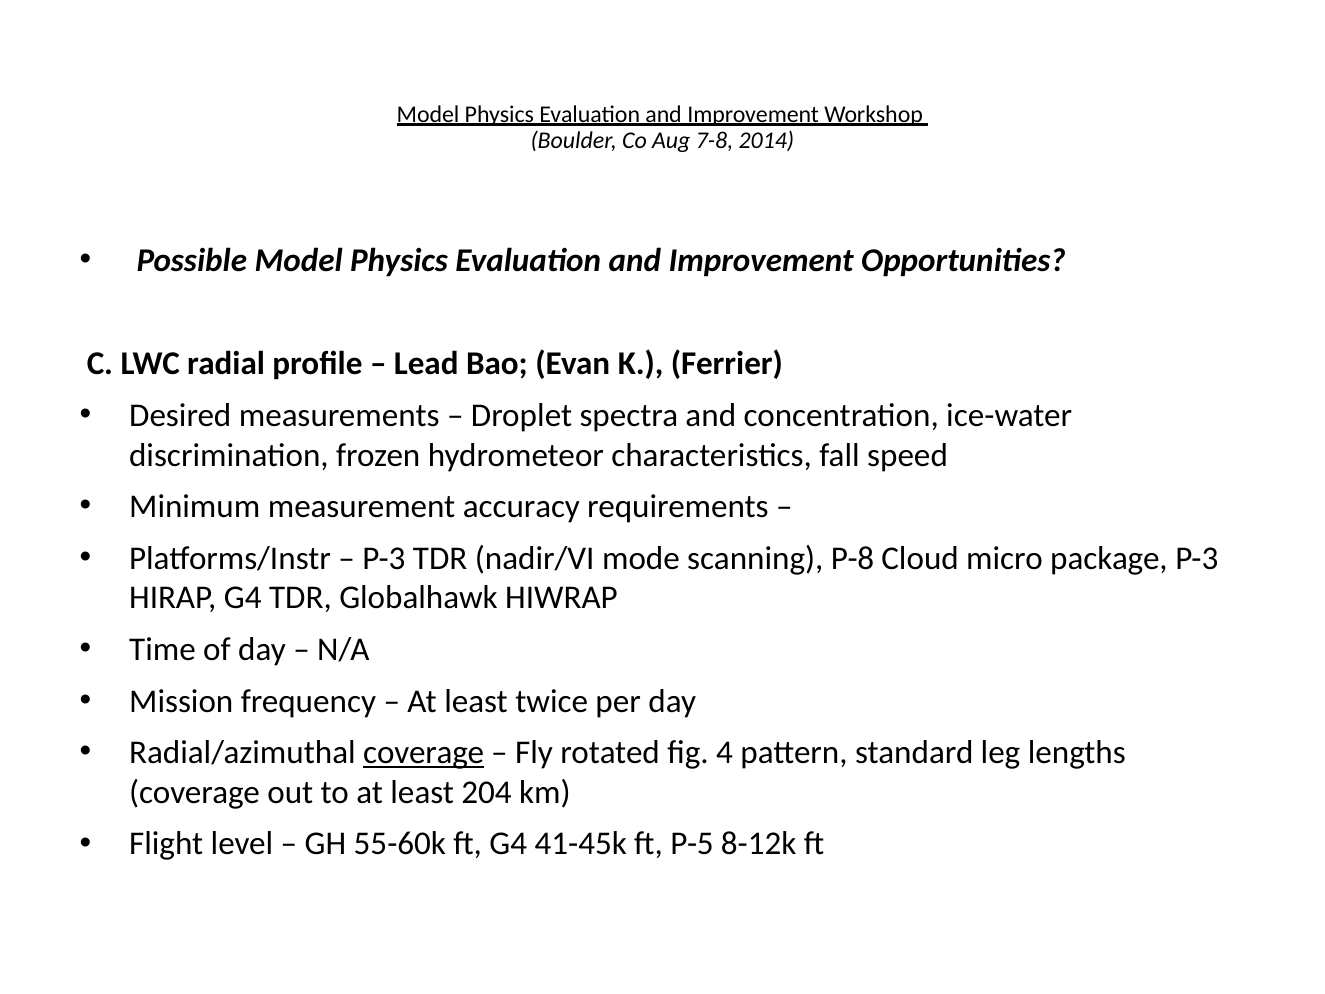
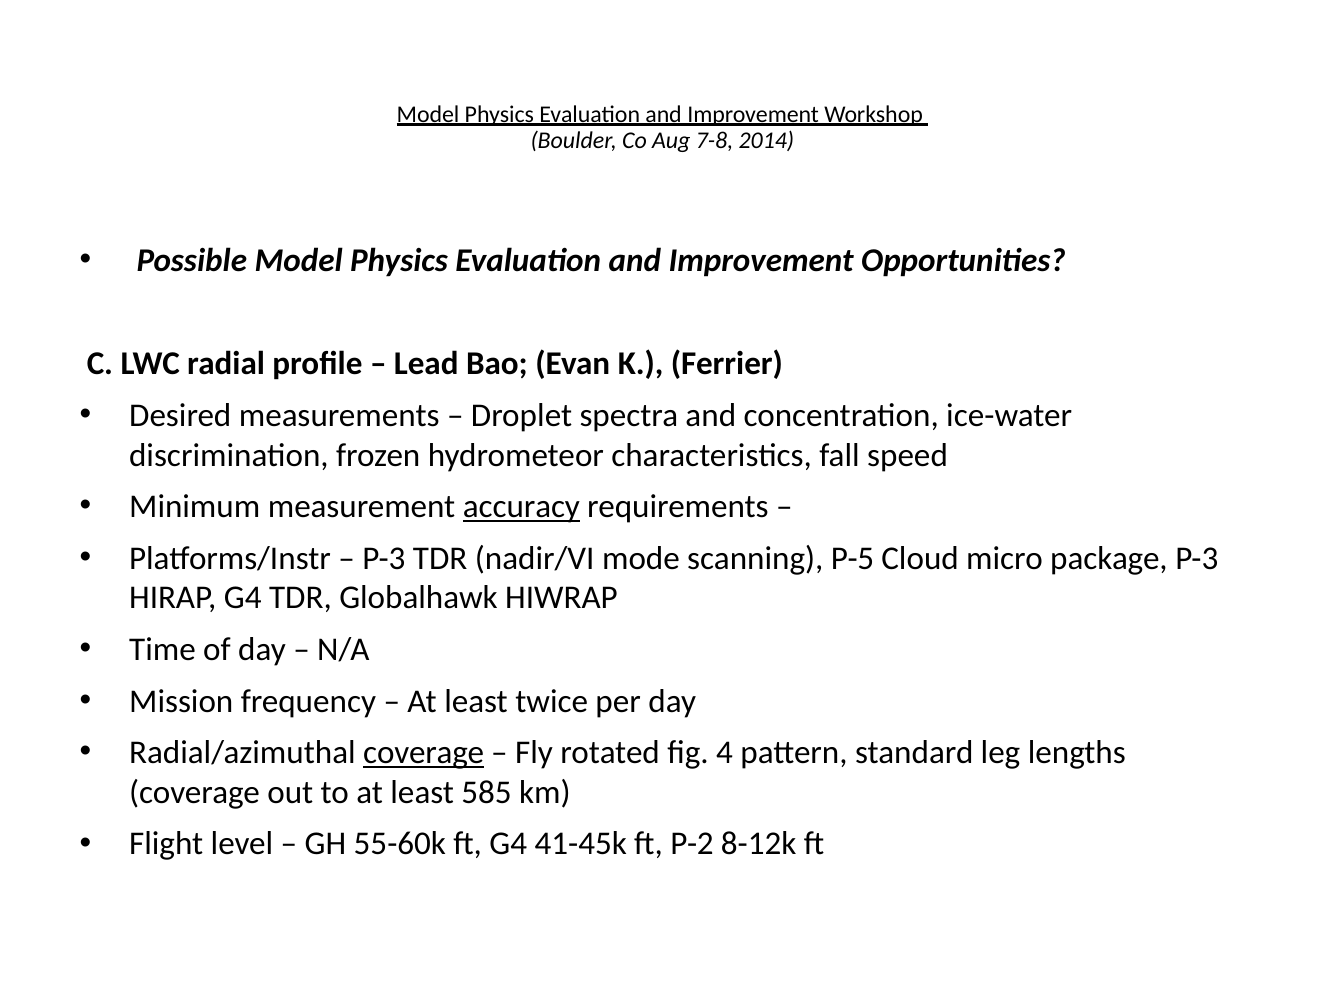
accuracy underline: none -> present (521, 507)
P-8: P-8 -> P-5 (852, 558)
204: 204 -> 585 (487, 792)
P-5: P-5 -> P-2 (692, 844)
